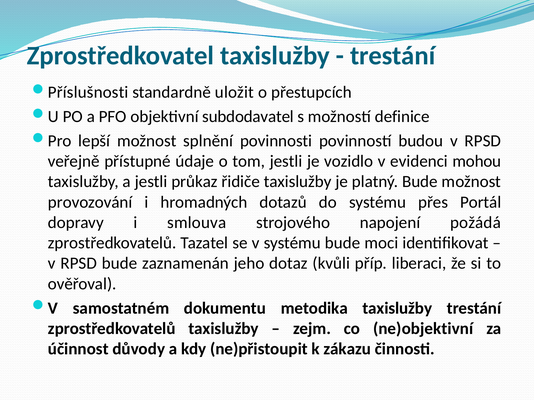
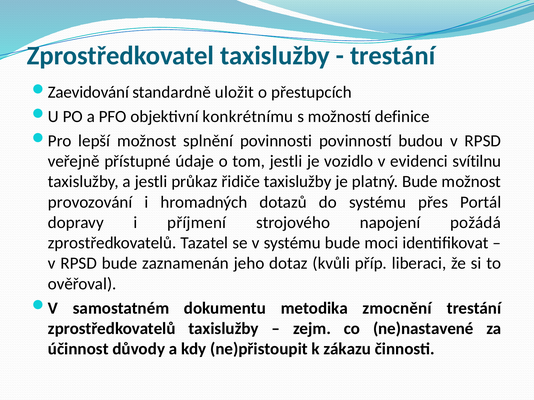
Příslušnosti: Příslušnosti -> Zaevidování (88, 92)
subdodavatel: subdodavatel -> konkrétnímu (248, 117)
mohou: mohou -> svítilnu (477, 161)
smlouva: smlouva -> příjmení (197, 223)
metodika taxislužby: taxislužby -> zmocnění (397, 308)
ne)objektivní: ne)objektivní -> ne)nastavené (423, 329)
